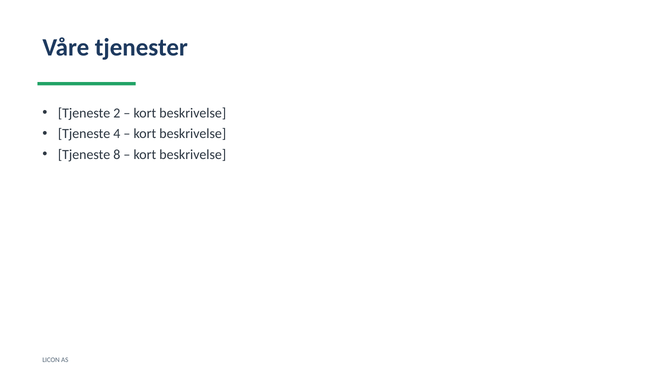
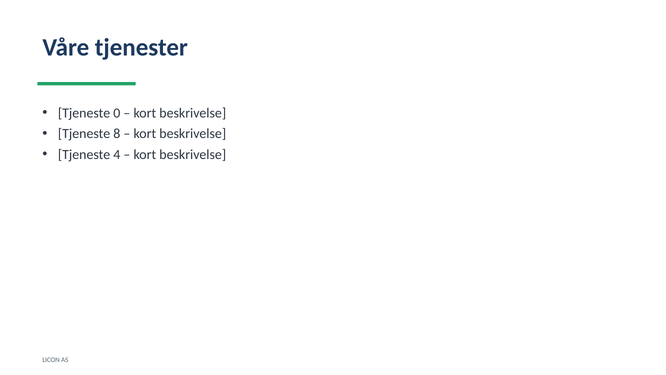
2: 2 -> 0 (117, 113)
4: 4 -> 8 (117, 134)
8: 8 -> 4 (117, 154)
